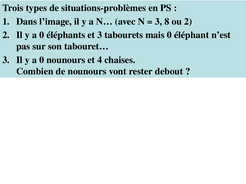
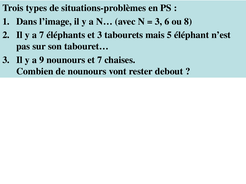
8: 8 -> 6 (167, 22)
ou 2: 2 -> 8 (188, 22)
0: 0 -> 7 (42, 35)
mais 0: 0 -> 5 (169, 35)
0: 0 -> 9 (42, 60)
et 4: 4 -> 7 (100, 60)
